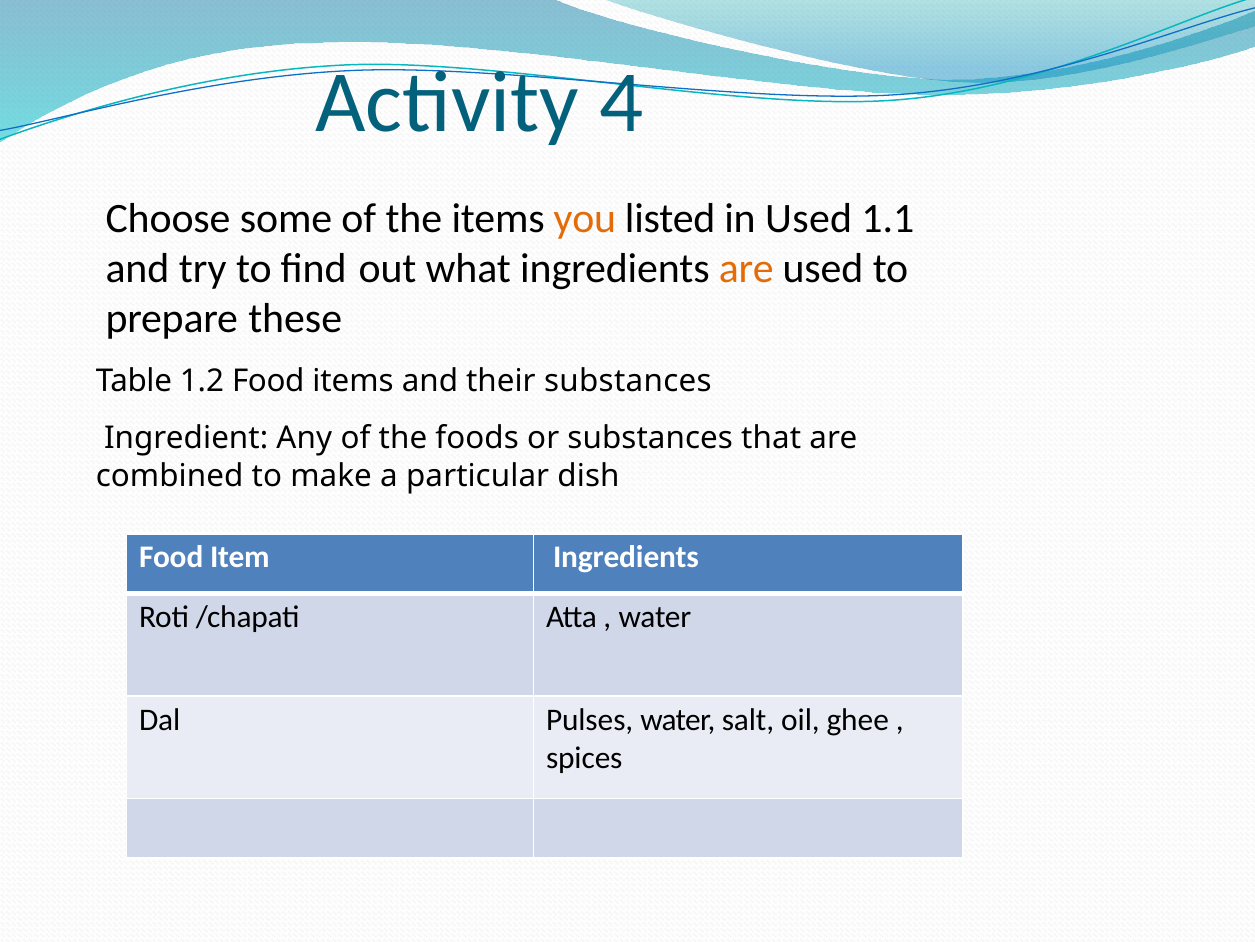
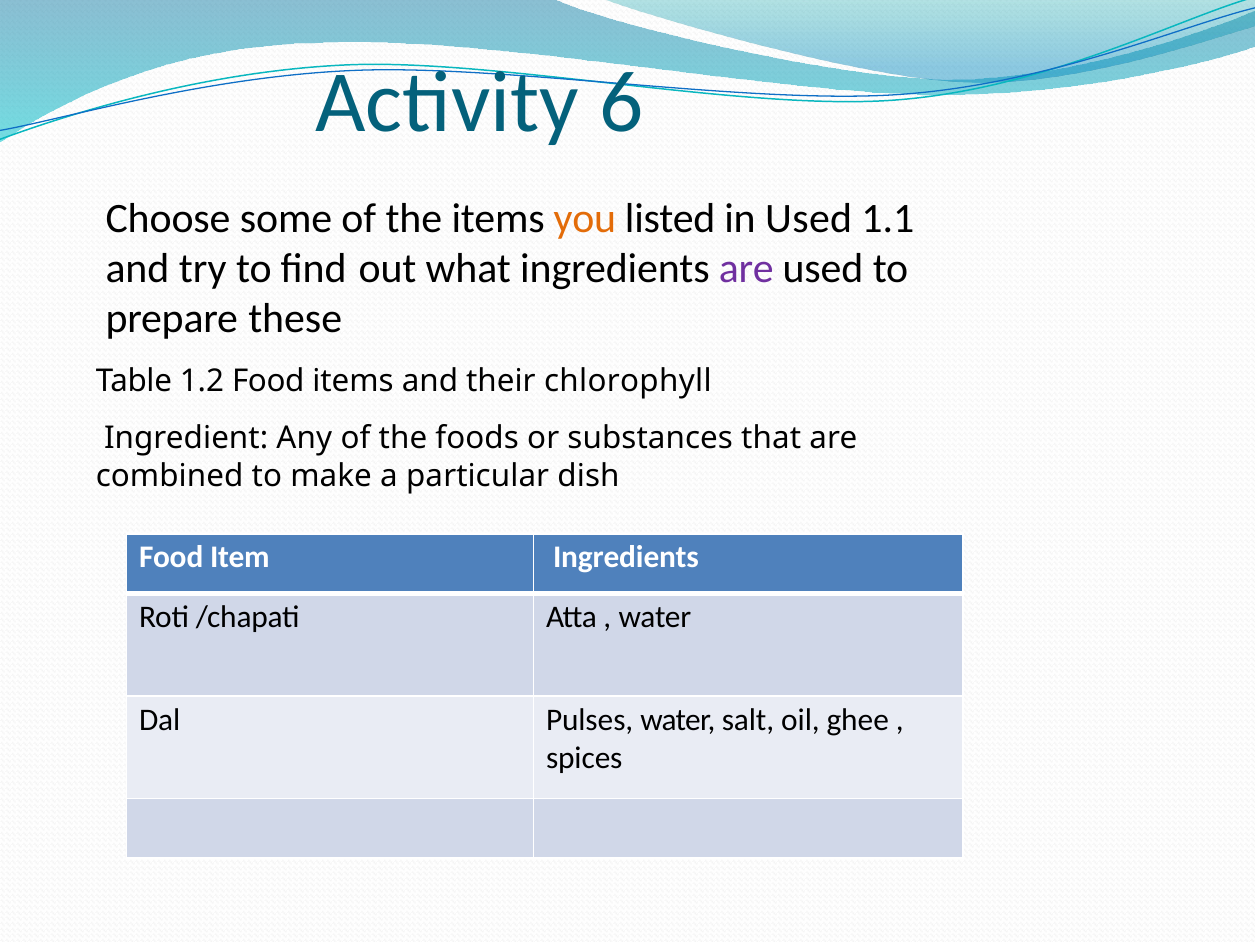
4: 4 -> 6 (621, 103)
are colour: orange -> purple (746, 268)
their substances: substances -> chlorophyll (628, 381)
